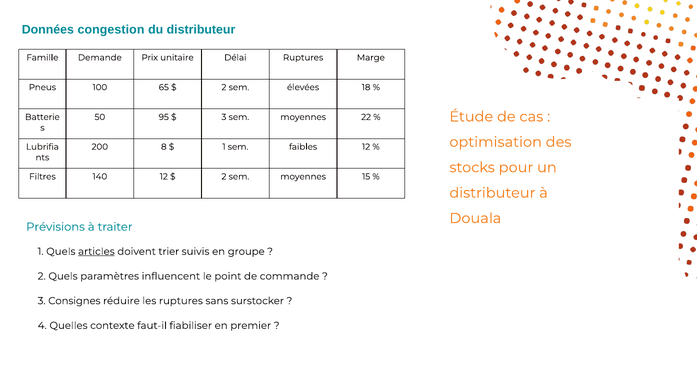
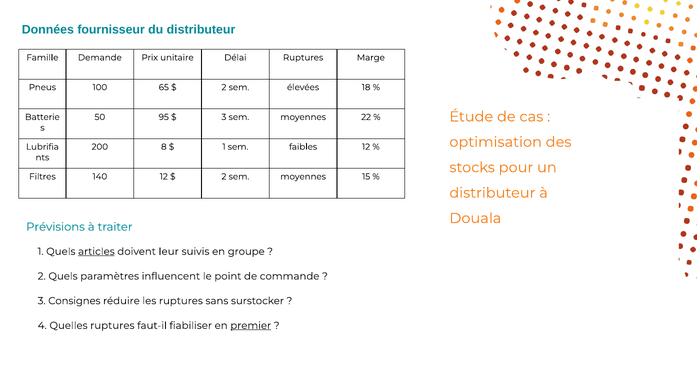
congestion: congestion -> fournisseur (111, 30)
trier: trier -> leur (169, 252)
Quelles contexte: contexte -> ruptures (112, 326)
premier underline: none -> present (251, 326)
